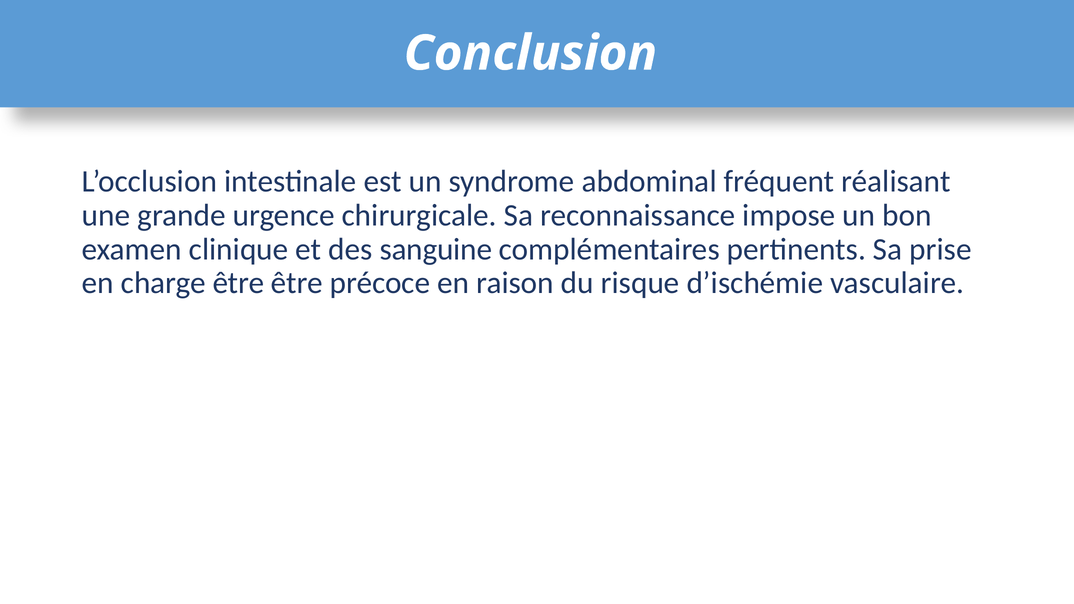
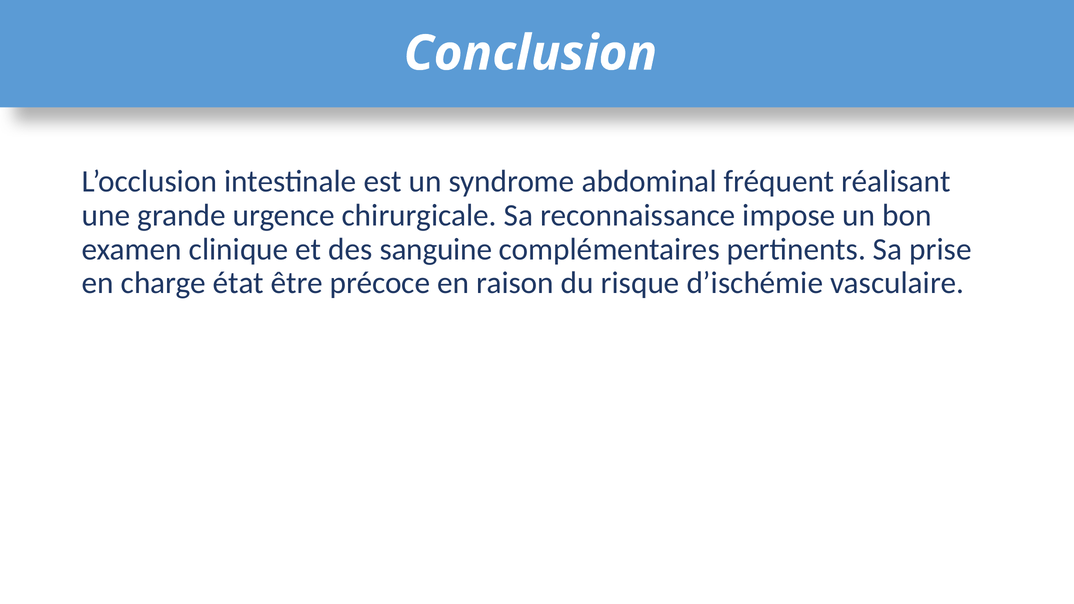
charge être: être -> état (238, 283)
